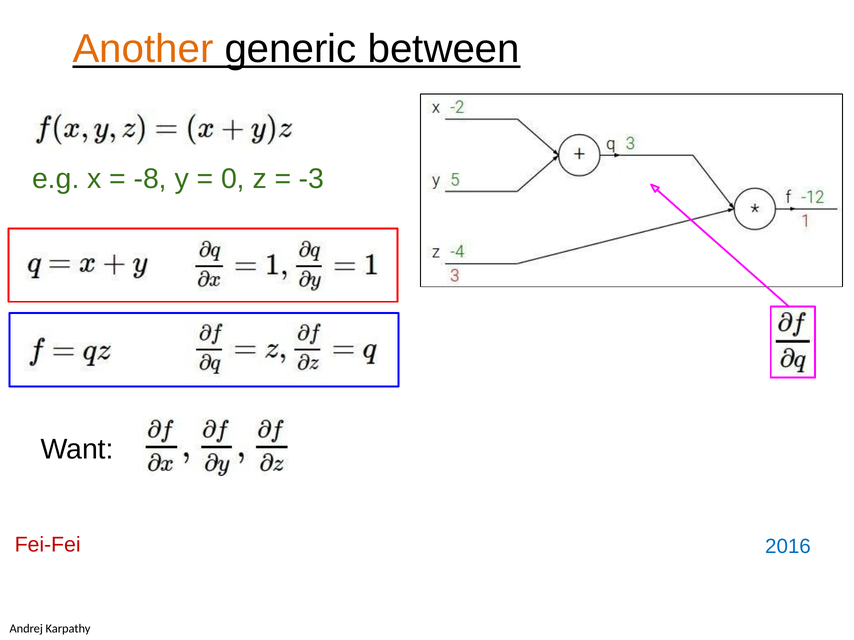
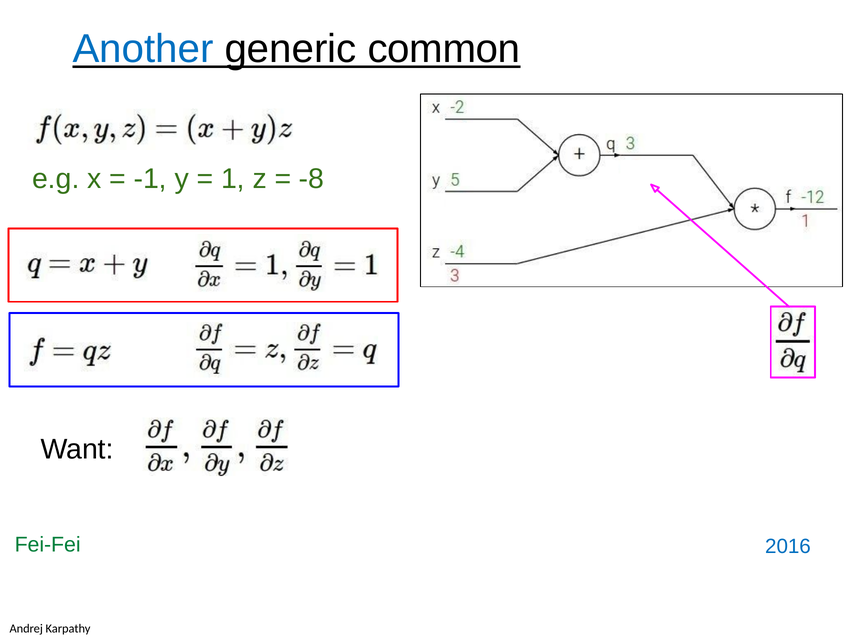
Another colour: orange -> blue (143, 49)
between: between -> common (444, 49)
-8: -8 -> -1 (150, 179)
0: 0 -> 1 (233, 179)
-3: -3 -> -8 (312, 179)
Fei-Fei colour: red -> green (48, 545)
